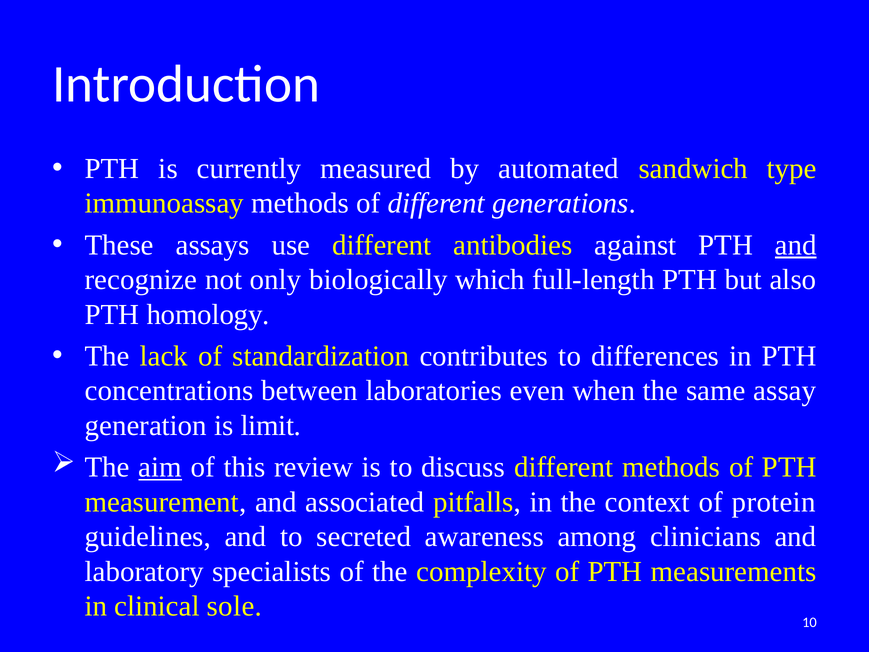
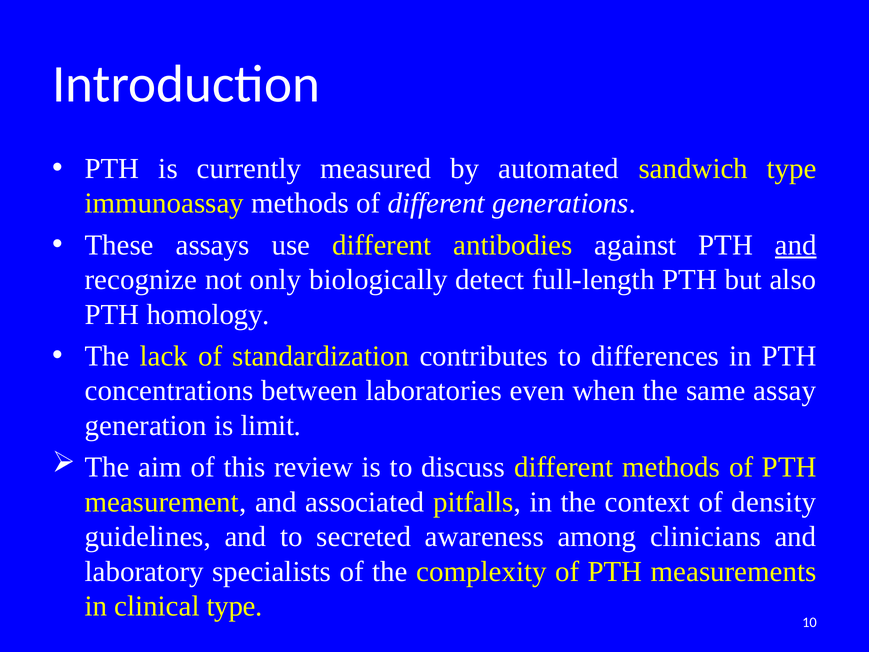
which: which -> detect (490, 280)
aim underline: present -> none (160, 467)
protein: protein -> density (774, 502)
clinical sole: sole -> type (235, 606)
